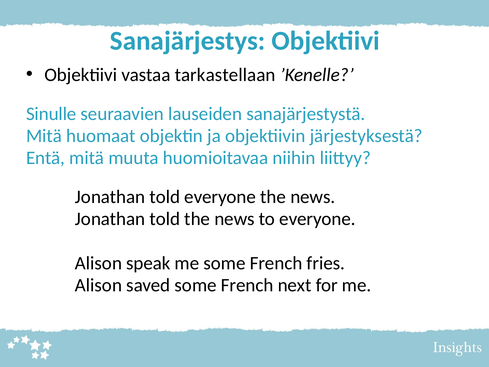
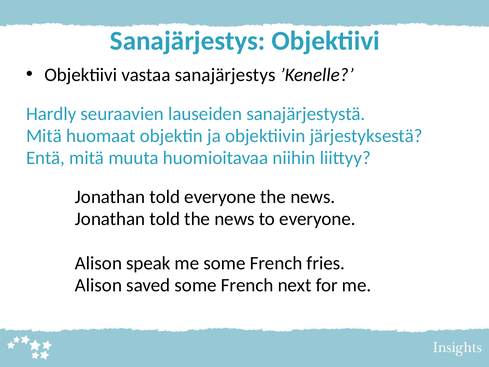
vastaa tarkastellaan: tarkastellaan -> sanajärjestys (225, 75)
Sinulle: Sinulle -> Hardly (51, 114)
